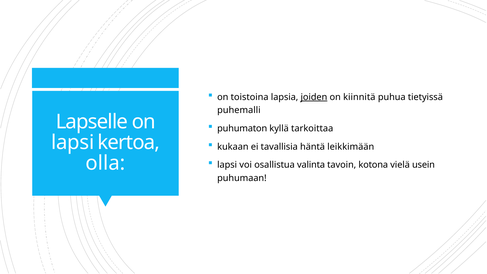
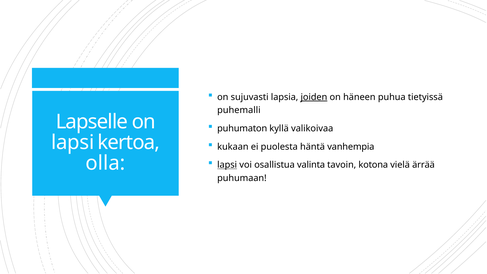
toistoina: toistoina -> sujuvasti (250, 97)
kiinnitä: kiinnitä -> häneen (359, 97)
tarkoittaa: tarkoittaa -> valikoivaa (312, 128)
tavallisia: tavallisia -> puolesta (279, 147)
leikkimään: leikkimään -> vanhempia (351, 147)
lapsi underline: none -> present (227, 165)
usein: usein -> ärrää (423, 165)
